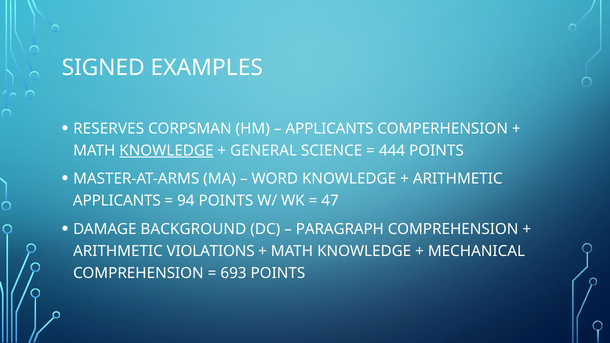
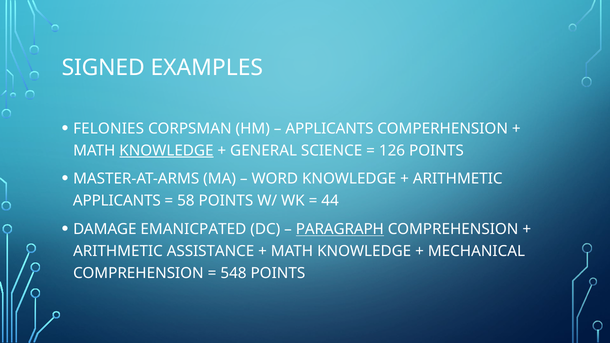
RESERVES: RESERVES -> FELONIES (109, 129)
444: 444 -> 126 (392, 151)
94: 94 -> 58 (186, 201)
47: 47 -> 44 (330, 201)
BACKGROUND: BACKGROUND -> EMANICPATED (193, 229)
PARAGRAPH underline: none -> present (340, 229)
VIOLATIONS: VIOLATIONS -> ASSISTANCE (211, 251)
693: 693 -> 548 (233, 273)
